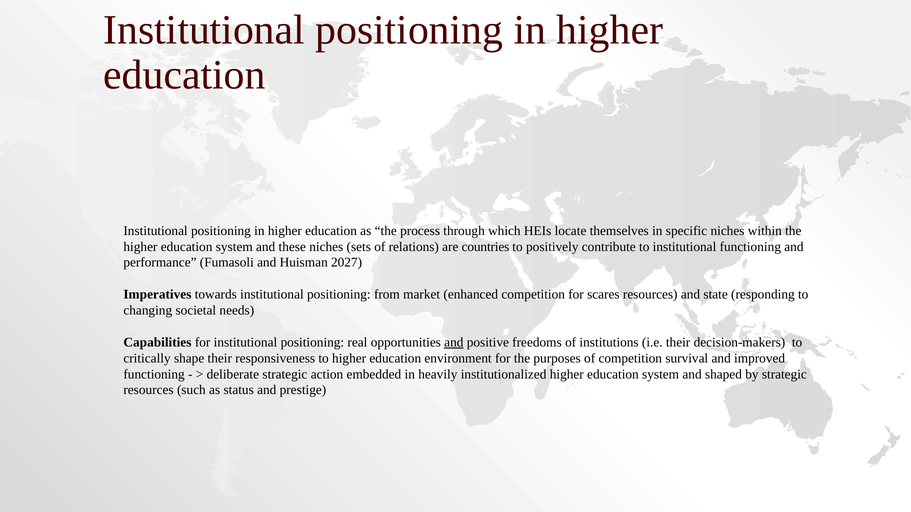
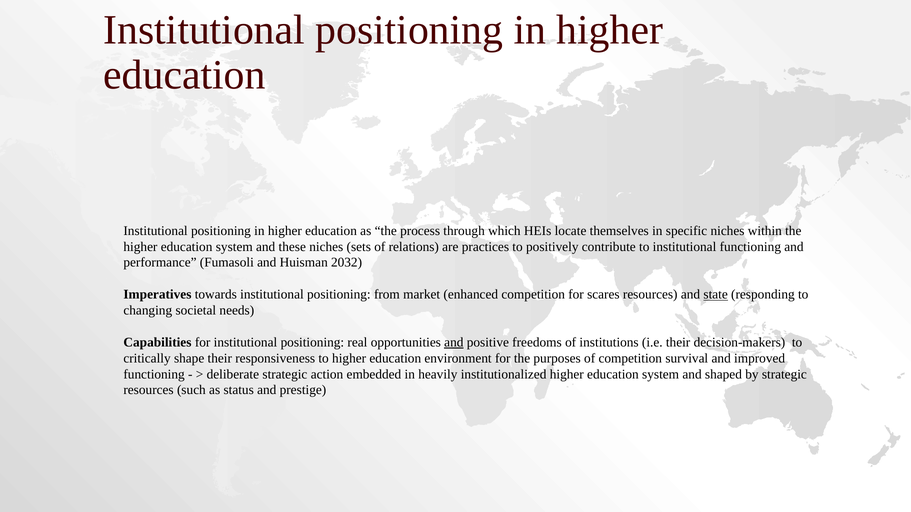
countries: countries -> practices (485, 247)
2027: 2027 -> 2032 (347, 263)
state underline: none -> present (716, 295)
